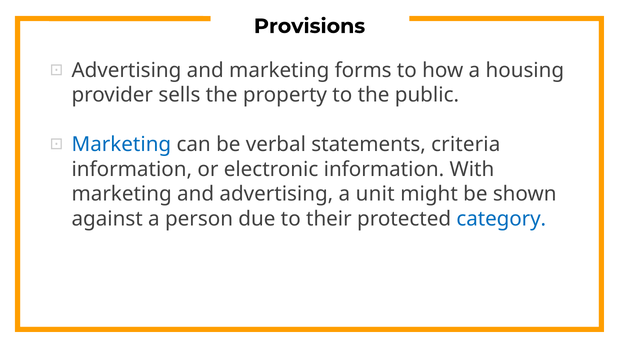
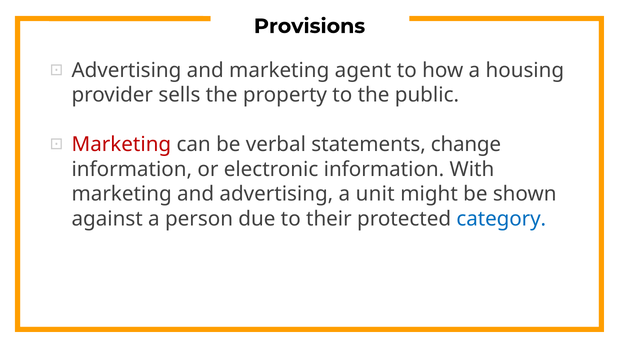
forms: forms -> agent (363, 70)
Marketing colour: blue -> red (121, 145)
criteria: criteria -> change (466, 145)
